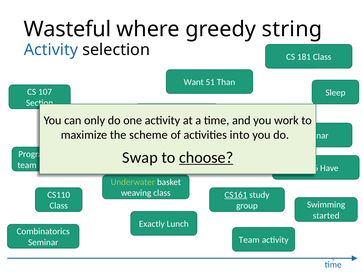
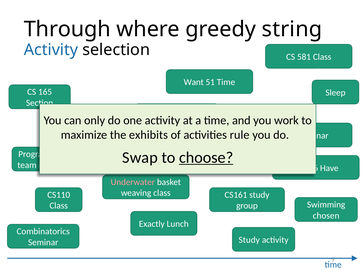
Wasteful: Wasteful -> Through (67, 29)
181: 181 -> 581 (304, 57)
51 Than: Than -> Time (226, 82)
107: 107 -> 165 (45, 92)
scheme: scheme -> exhibits (148, 135)
into: into -> rule (240, 135)
Underwater colour: light green -> pink (133, 182)
CS161 underline: present -> none (236, 195)
started: started -> chosen (326, 216)
Team: Team -> Study (249, 240)
